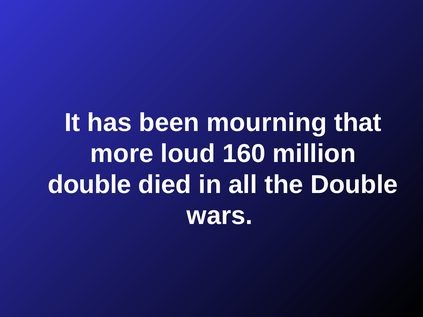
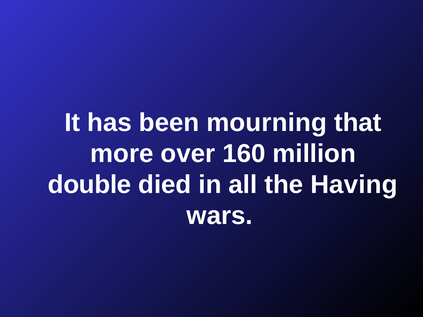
loud: loud -> over (188, 154)
the Double: Double -> Having (354, 185)
